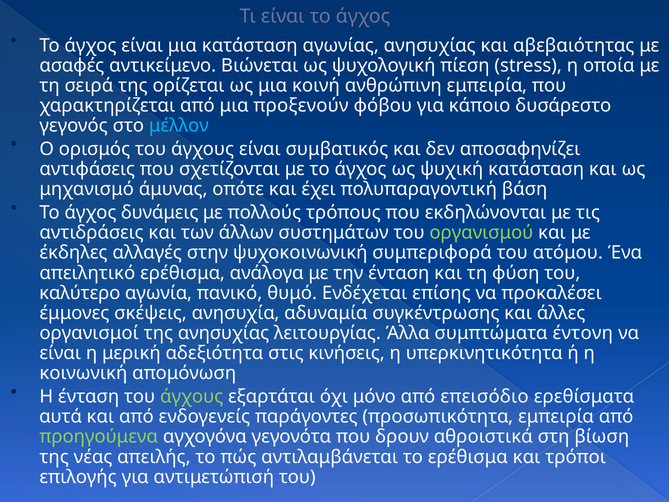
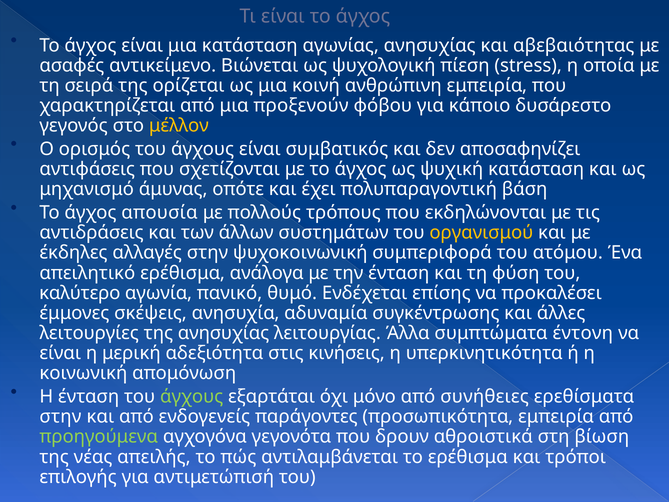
μέλλον colour: light blue -> yellow (179, 126)
δυνάμεις: δυνάμεις -> απουσία (159, 213)
οργανισμού colour: light green -> yellow (481, 233)
οργανισμοί: οργανισμοί -> λειτουργίες (89, 333)
επεισόδιο: επεισόδιο -> συνήθειες (485, 397)
αυτά: αυτά -> στην (60, 417)
